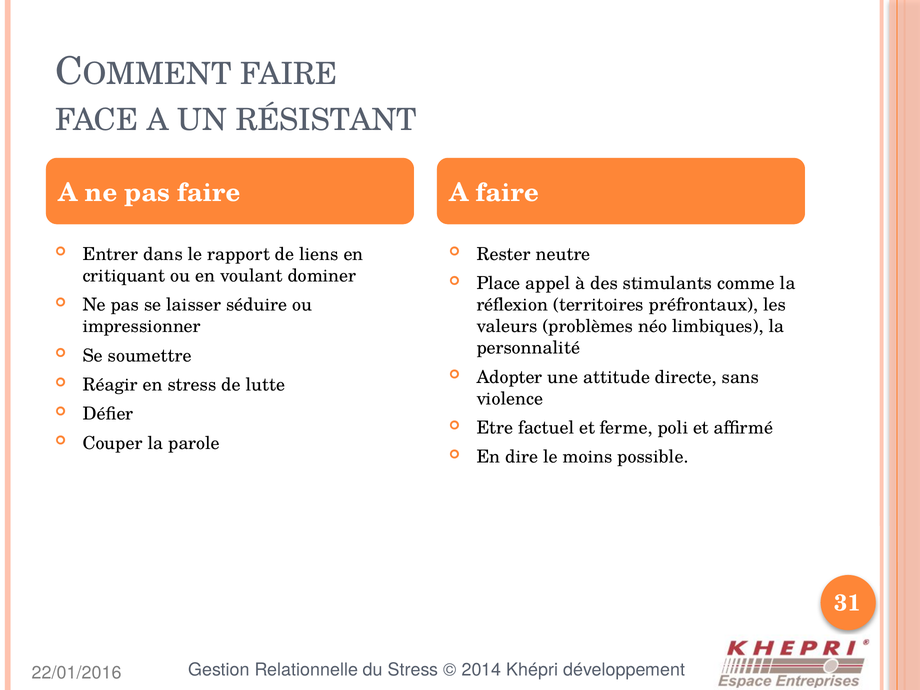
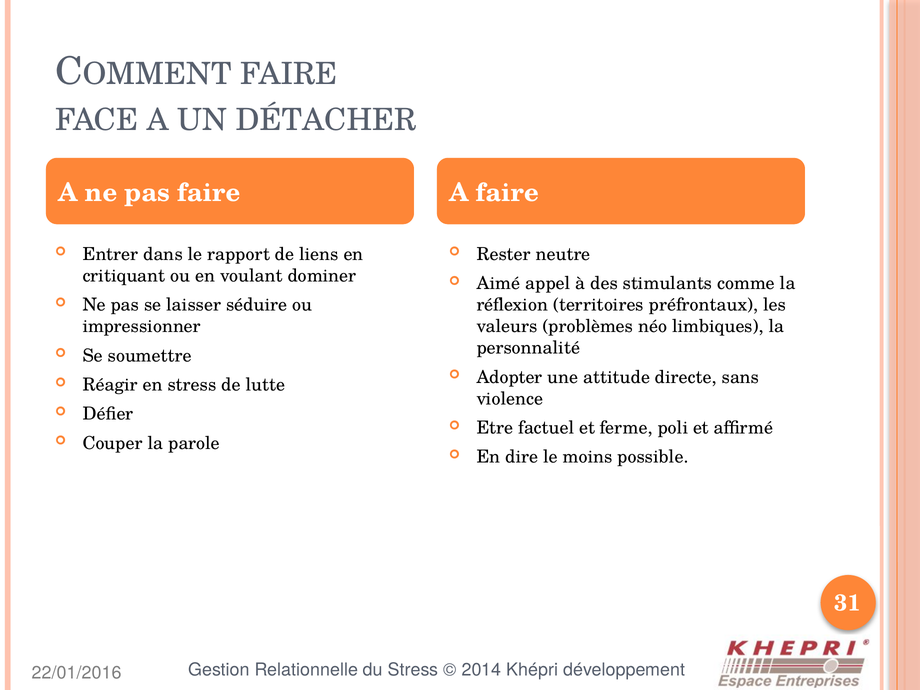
RÉSISTANT: RÉSISTANT -> DÉTACHER (326, 120)
Place: Place -> Aimé (498, 283)
